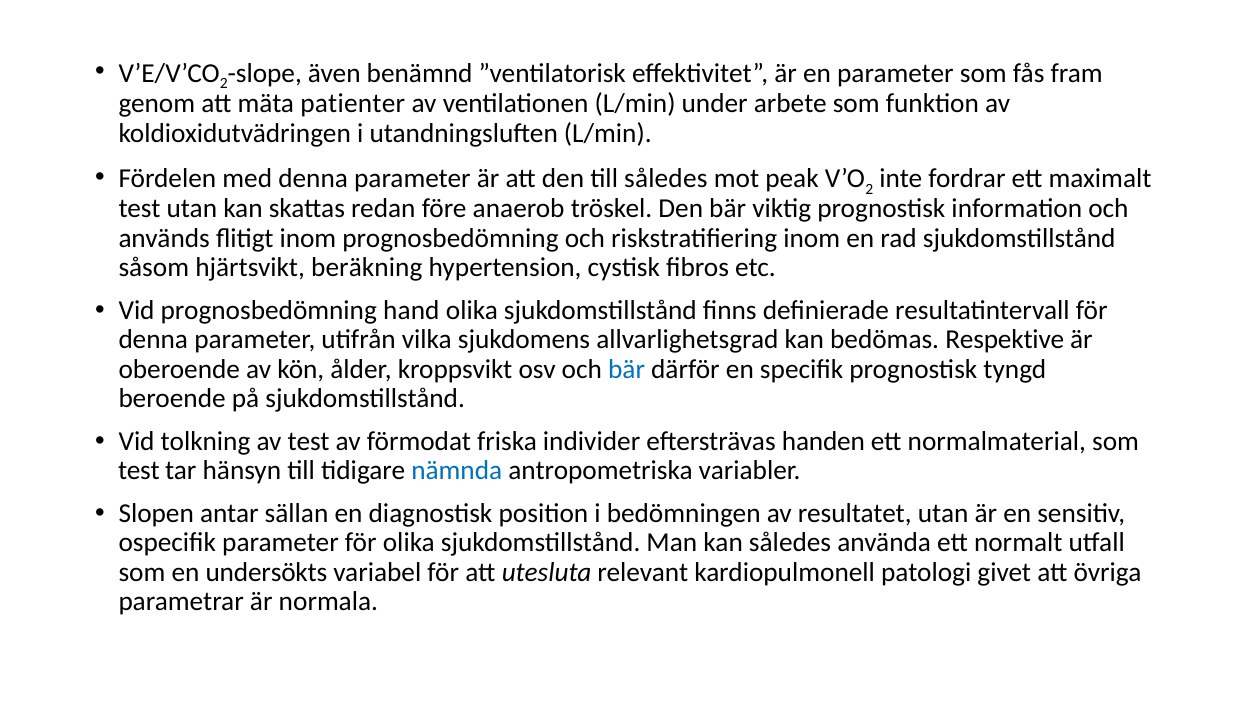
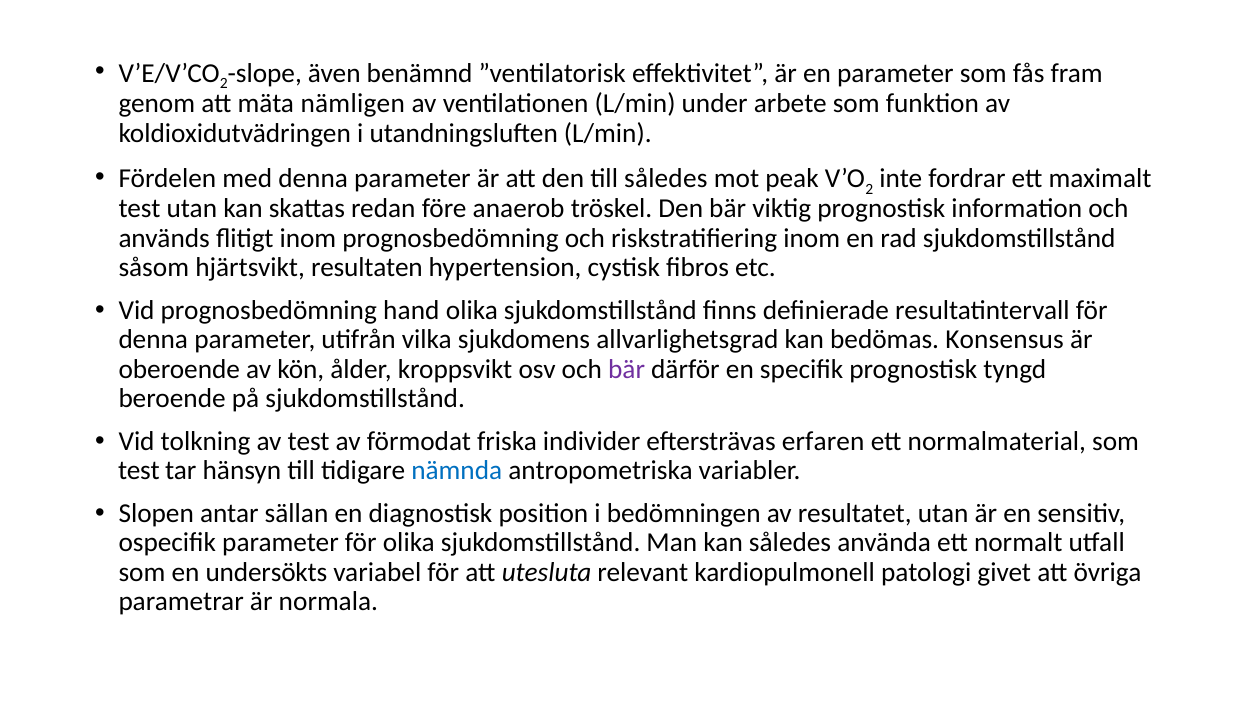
patienter: patienter -> nämligen (353, 104)
beräkning: beräkning -> resultaten (367, 268)
Respektive: Respektive -> Konsensus (1005, 340)
bär colour: blue -> purple (627, 369)
handen: handen -> erfaren (823, 441)
